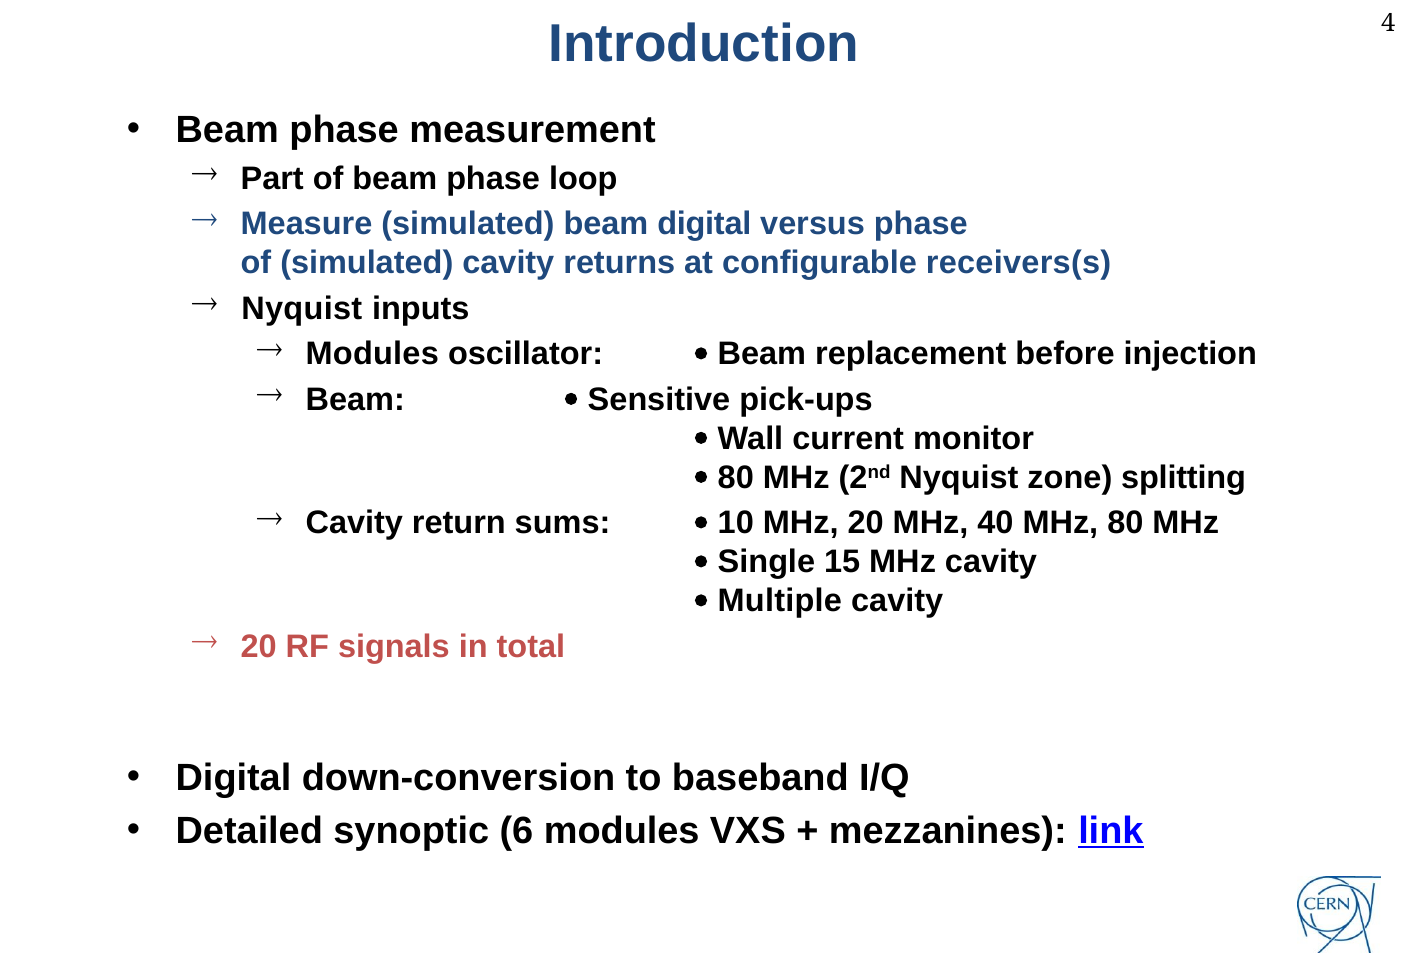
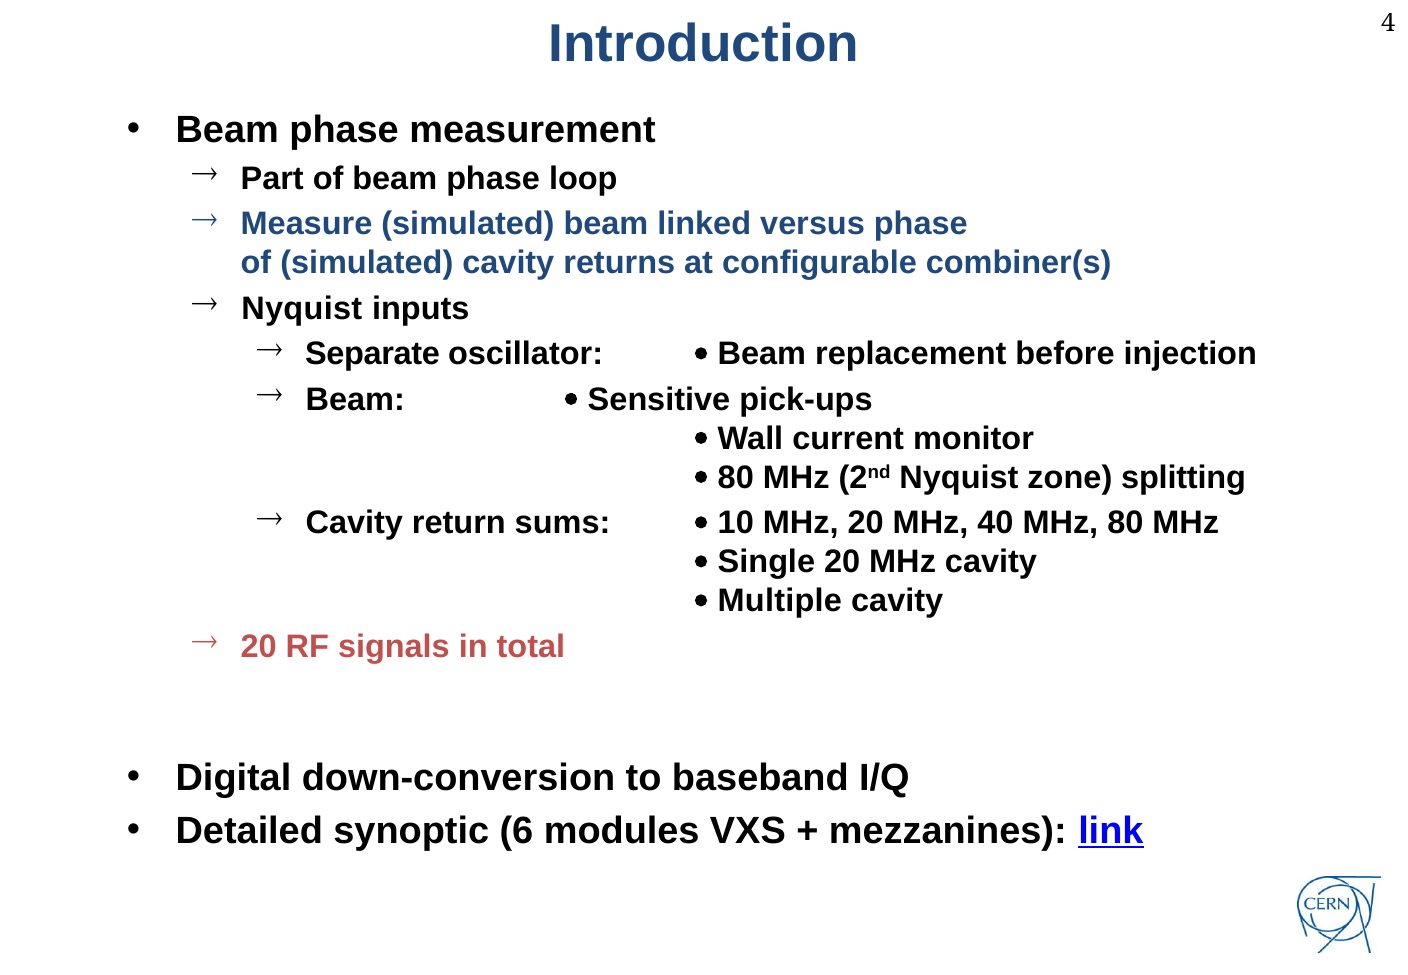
beam digital: digital -> linked (704, 224)
receivers(s: receivers(s -> combiner(s (1019, 263)
Modules: Modules -> Separate (373, 354)
Single 15: 15 -> 20 (842, 562)
